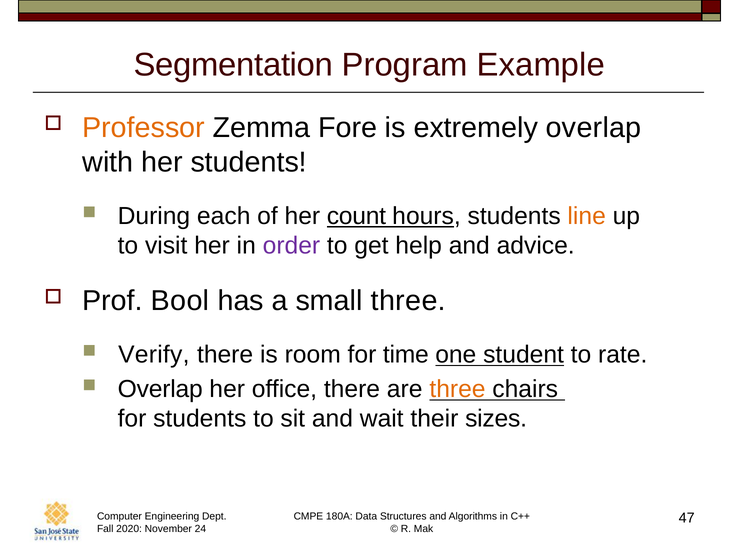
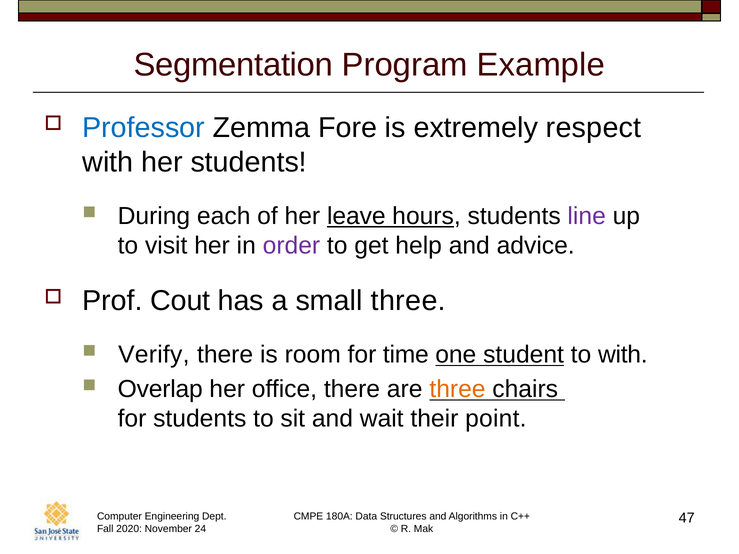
Professor colour: orange -> blue (144, 128)
extremely overlap: overlap -> respect (594, 128)
count: count -> leave (356, 216)
line colour: orange -> purple (587, 216)
Bool: Bool -> Cout (180, 301)
to rate: rate -> with (623, 355)
sizes: sizes -> point (496, 419)
